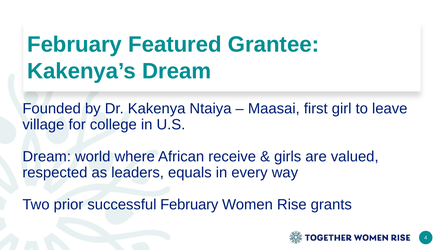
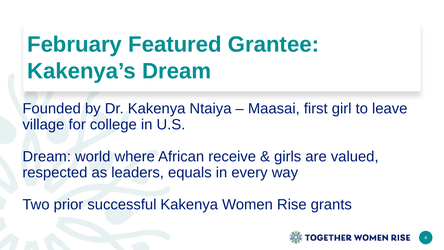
successful February: February -> Kakenya (189, 204)
